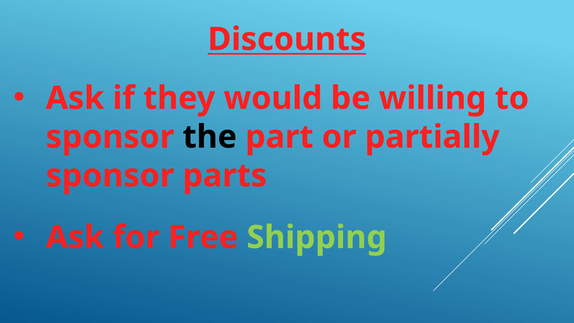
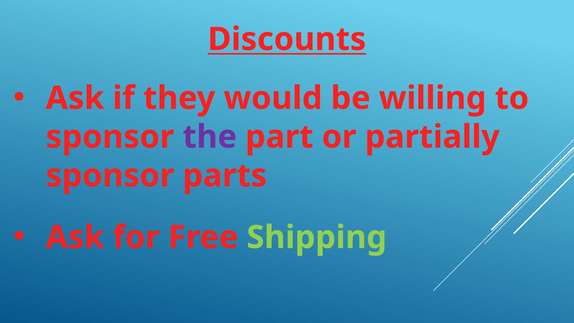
the colour: black -> purple (210, 137)
